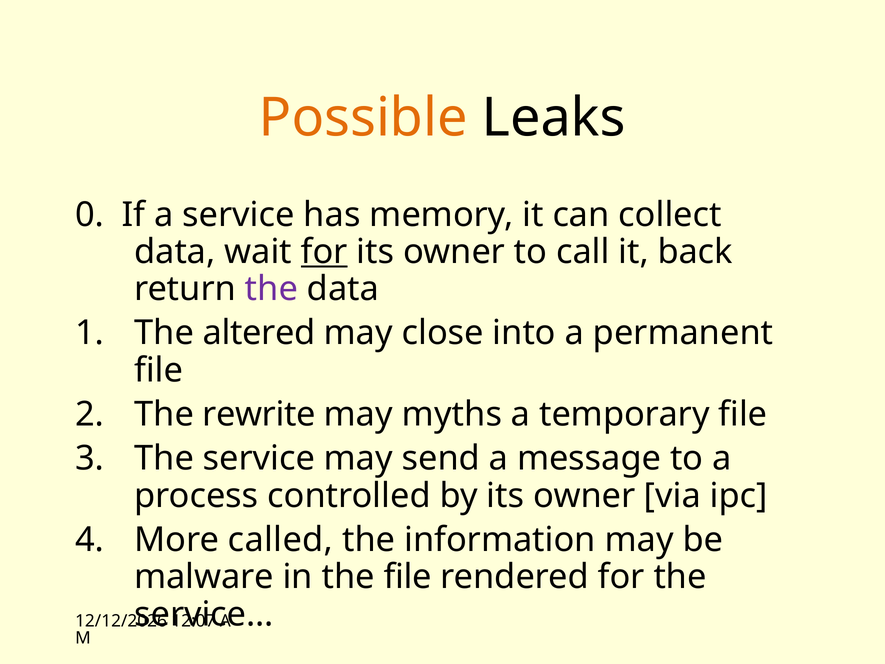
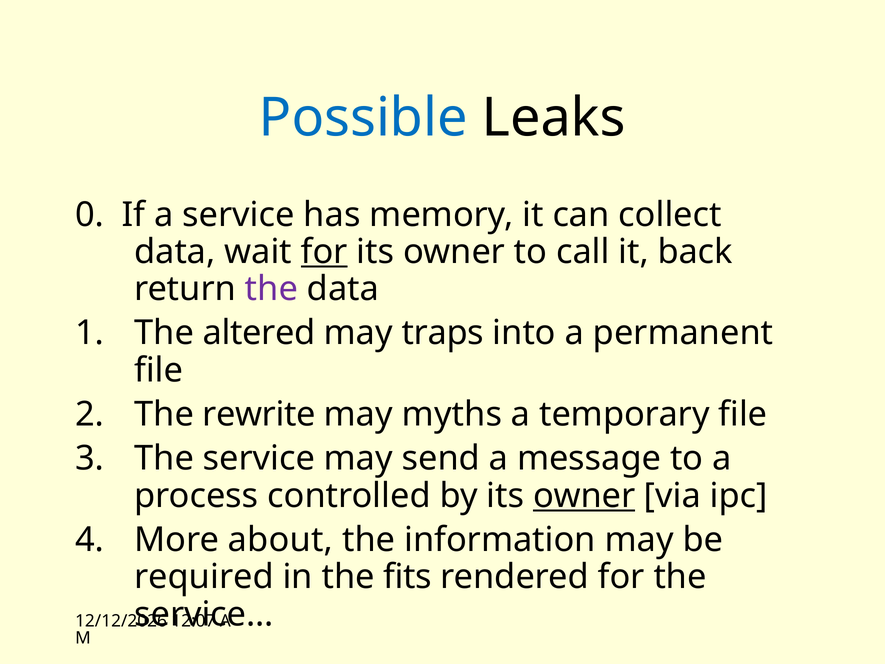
Possible colour: orange -> blue (363, 118)
close: close -> traps (443, 333)
owner underline: none -> present (584, 495)
called: called -> about (281, 540)
malware: malware -> required (204, 577)
the file: file -> fits (408, 577)
